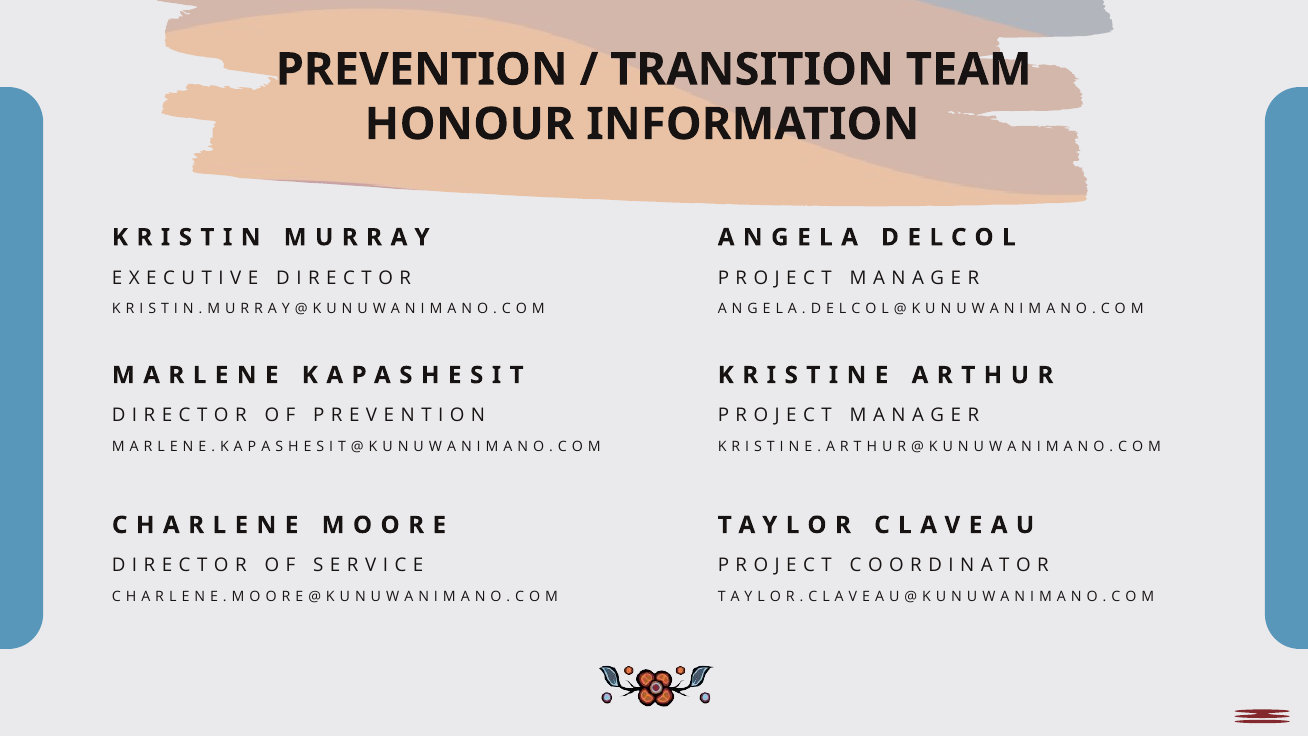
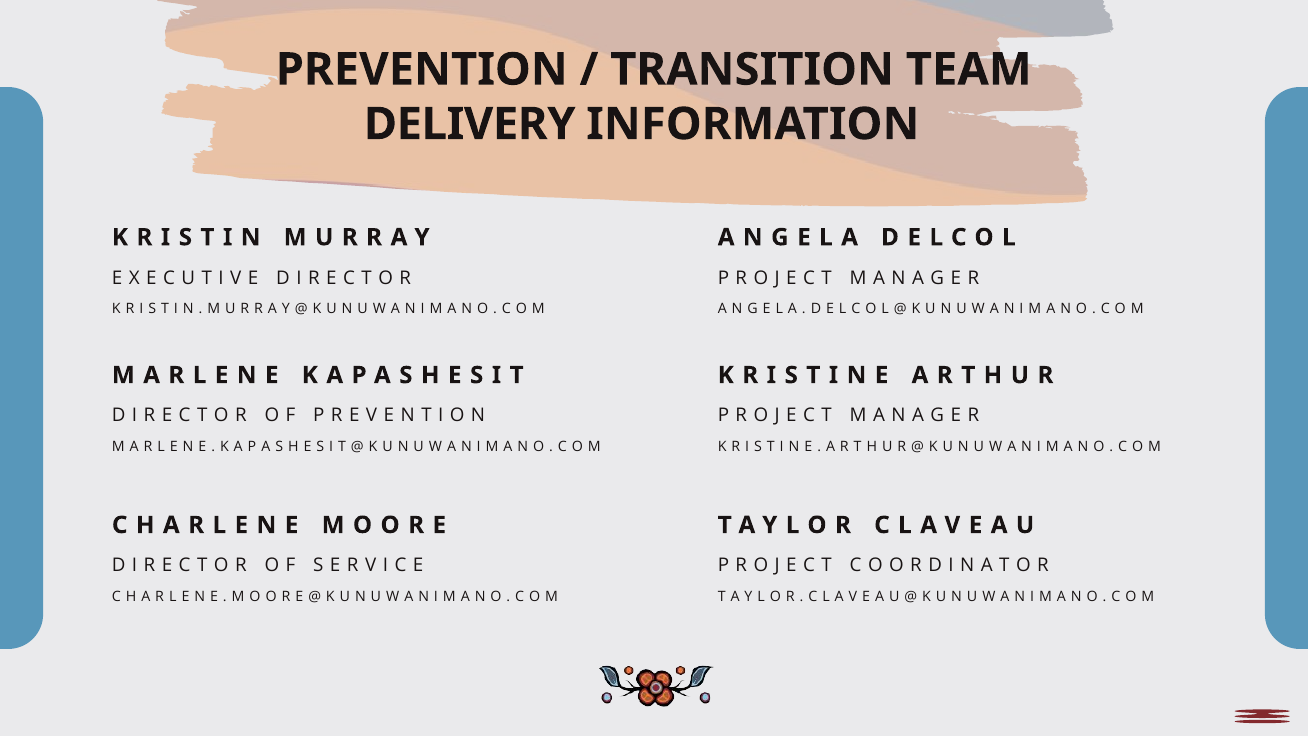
HONOUR: HONOUR -> DELIVERY (470, 124)
